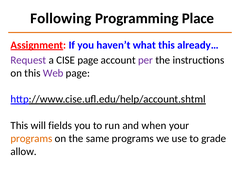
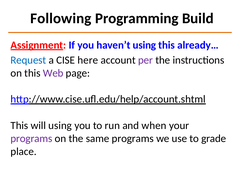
Place: Place -> Build (198, 18)
haven’t what: what -> using (144, 45)
Request colour: purple -> blue (28, 60)
CISE page: page -> here (88, 60)
will fields: fields -> using (60, 125)
programs colour: orange -> purple (31, 138)
allow: allow -> place (24, 151)
